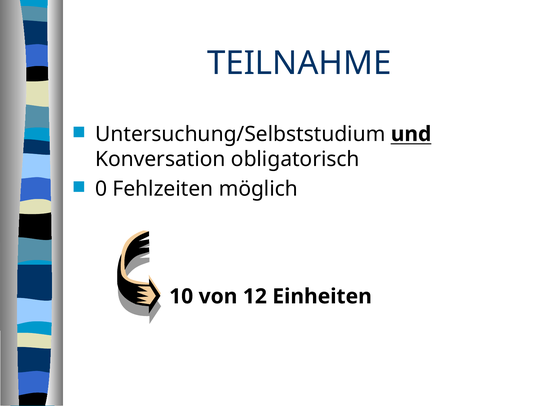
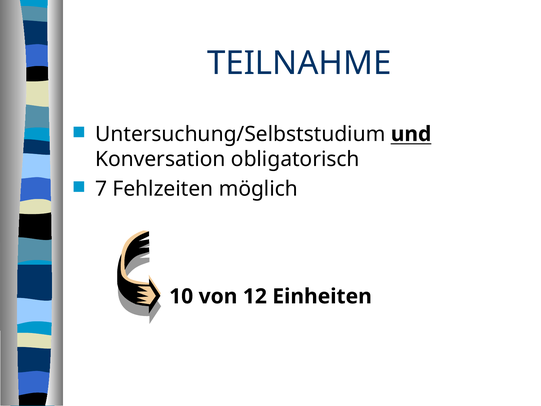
0: 0 -> 7 (101, 189)
